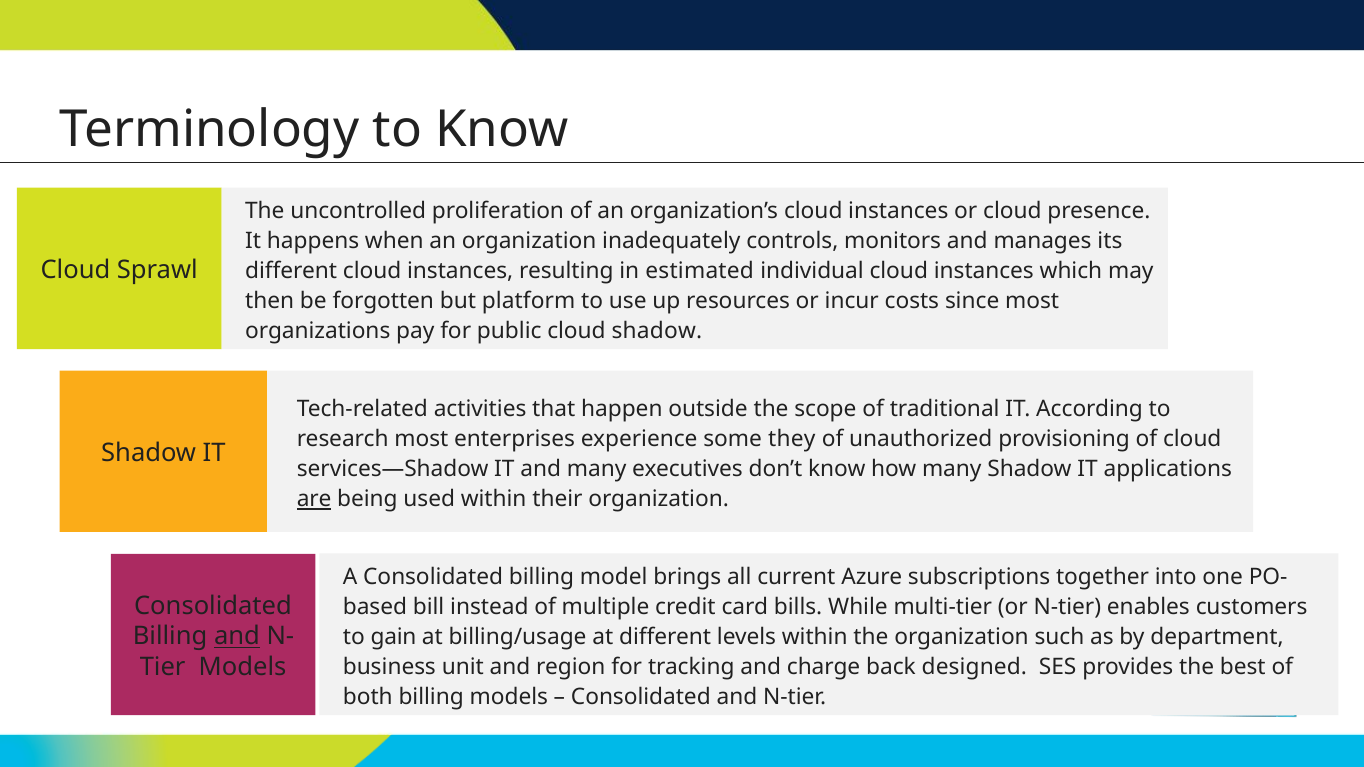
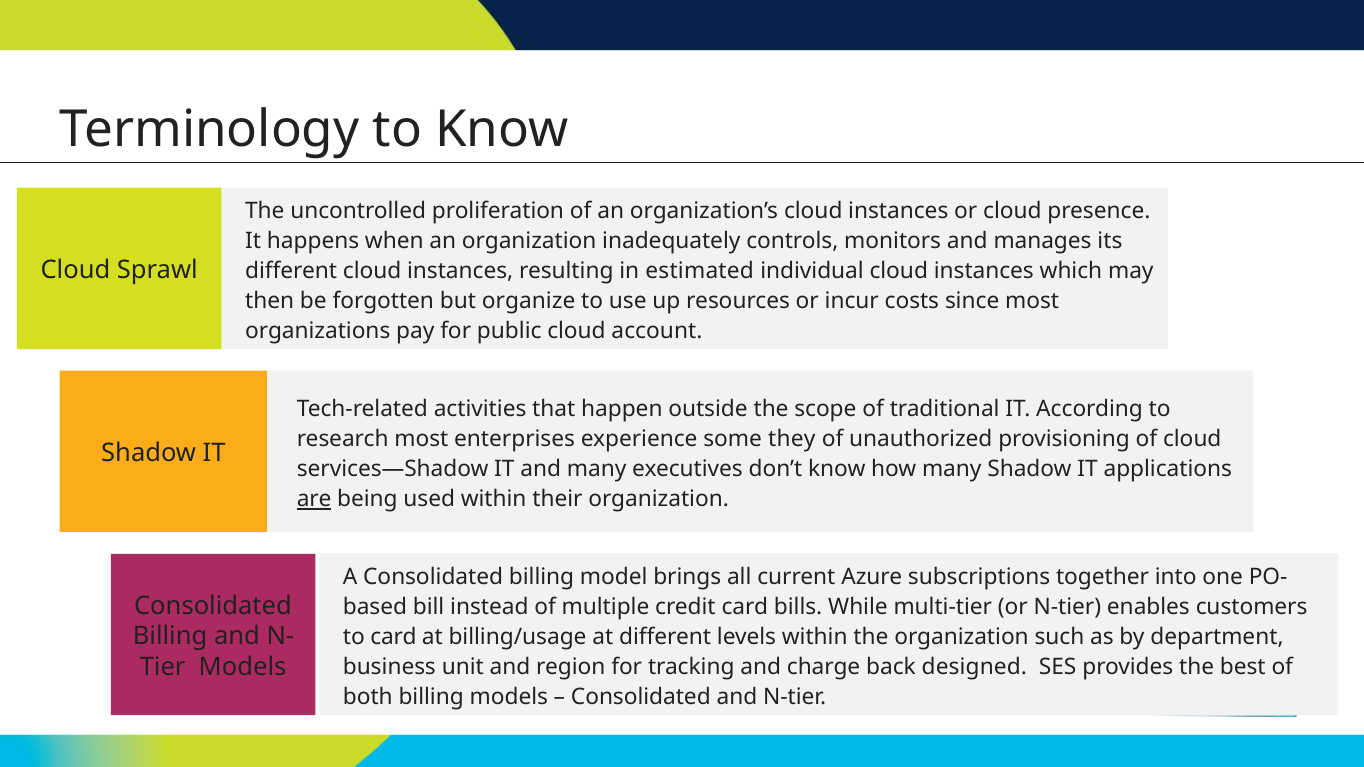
platform: platform -> organize (529, 301)
cloud shadow: shadow -> account (657, 331)
and underline: present -> none (237, 636)
to gain: gain -> card (393, 637)
